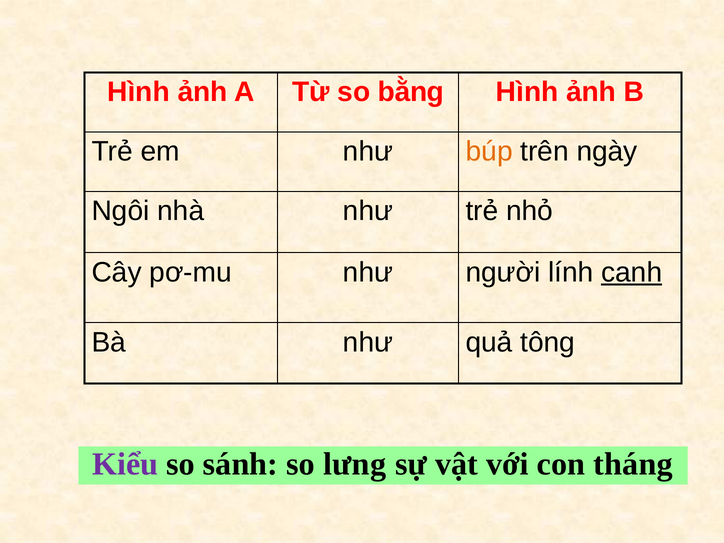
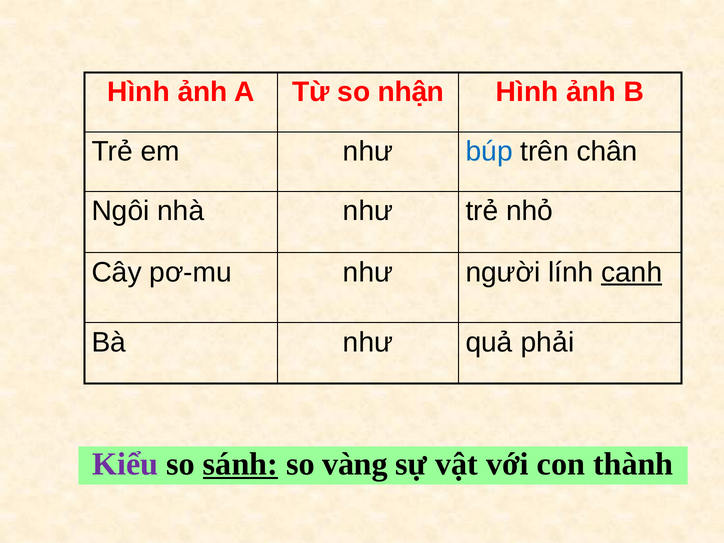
bằng: bằng -> nhận (411, 92)
búp colour: orange -> blue (489, 152)
ngày: ngày -> chân (607, 152)
tông: tông -> phải (548, 342)
sánh underline: none -> present (240, 464)
lưng: lưng -> vàng (355, 464)
tháng: tháng -> thành (633, 464)
